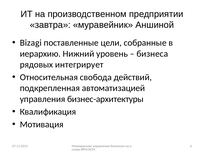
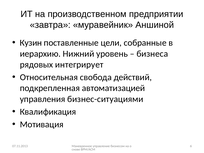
Bizagi: Bizagi -> Кузин (31, 43)
бизнес-архитектуры: бизнес-архитектуры -> бизнес-ситуациями (105, 99)
